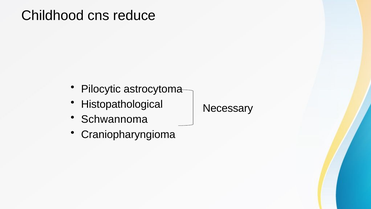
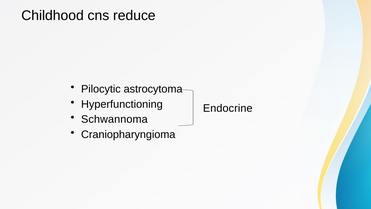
Histopathological: Histopathological -> Hyperfunctioning (122, 104)
Necessary: Necessary -> Endocrine (228, 108)
